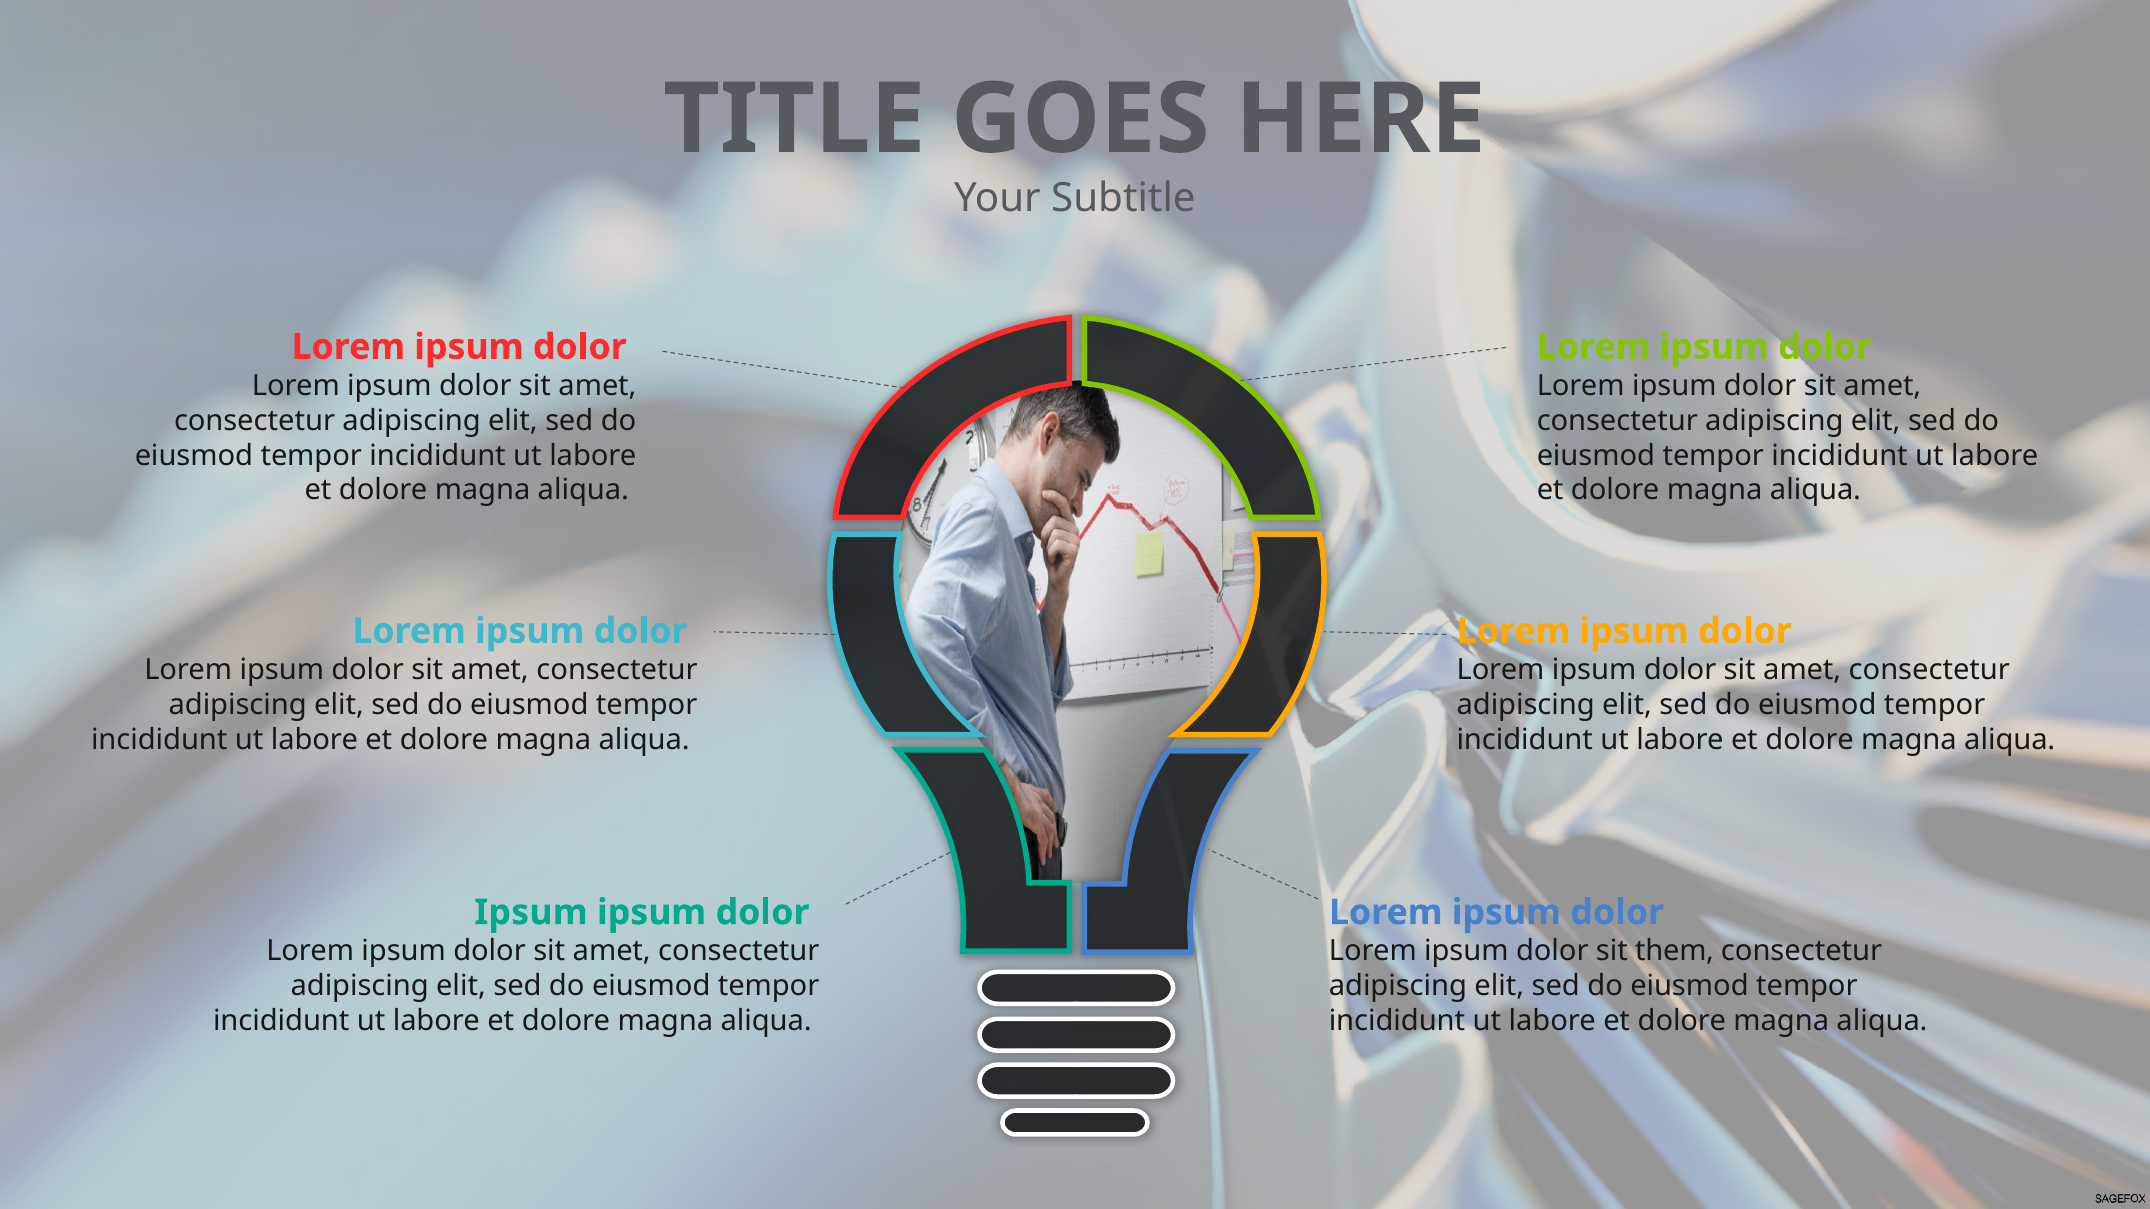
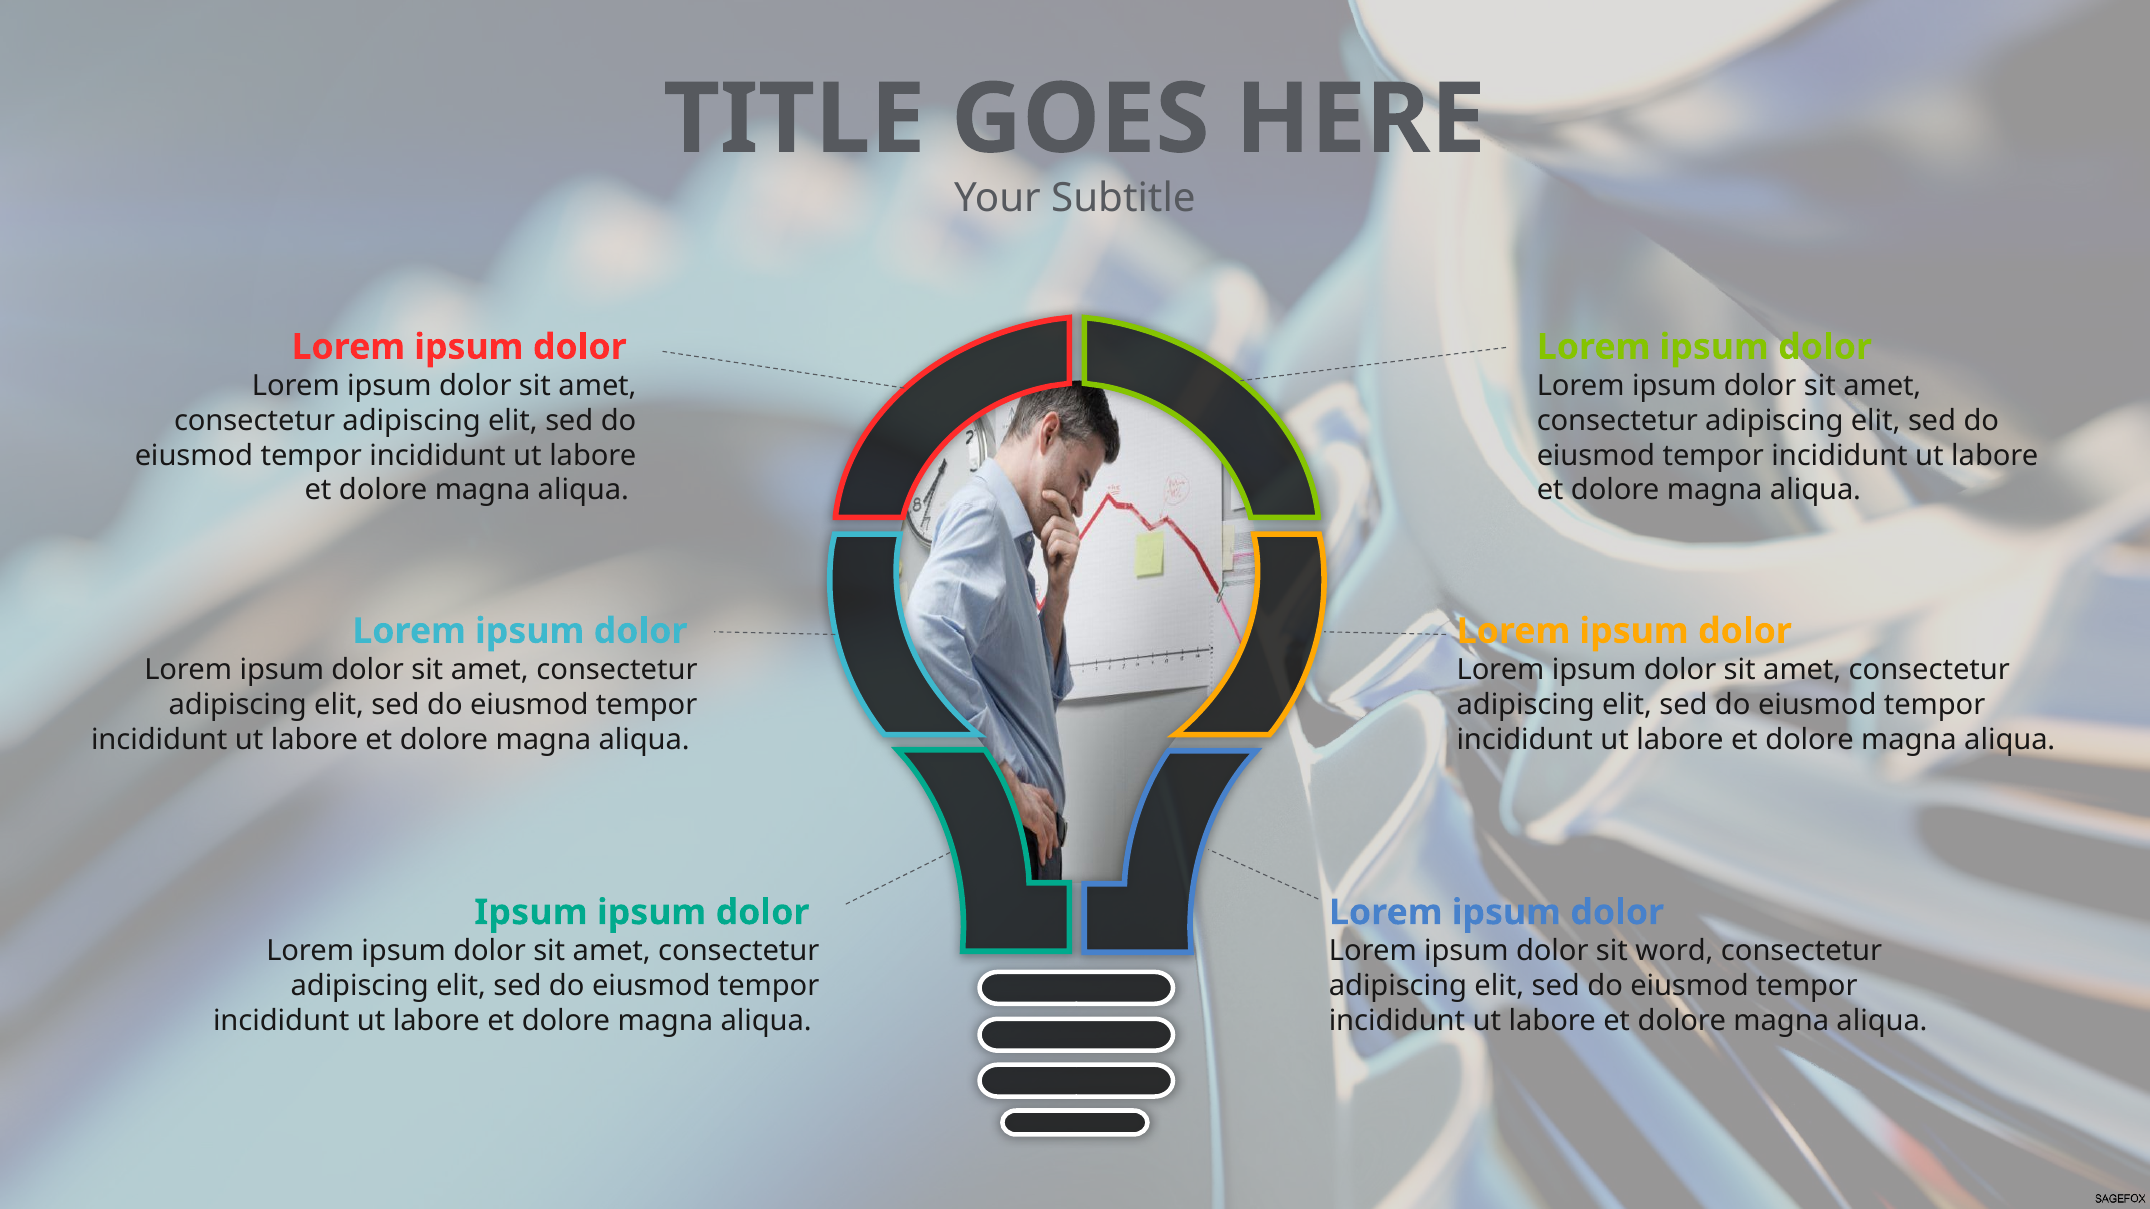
them: them -> word (1674, 951)
